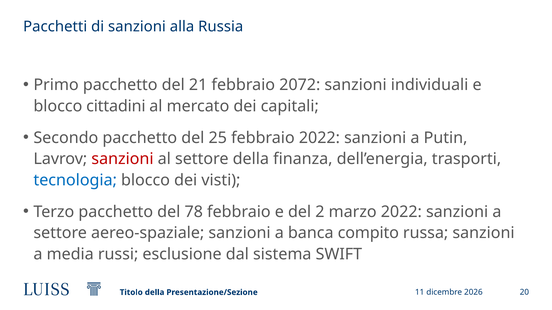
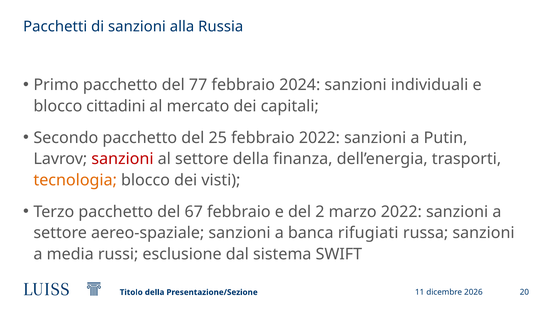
21: 21 -> 77 (198, 85)
2072: 2072 -> 2024 (300, 85)
tecnologia colour: blue -> orange (75, 181)
78: 78 -> 67 (194, 212)
compito: compito -> rifugiati (368, 233)
